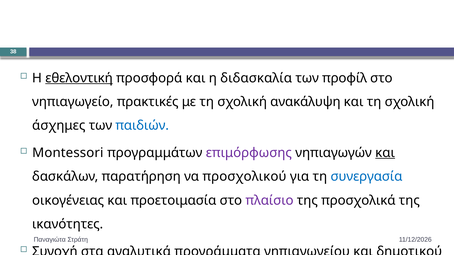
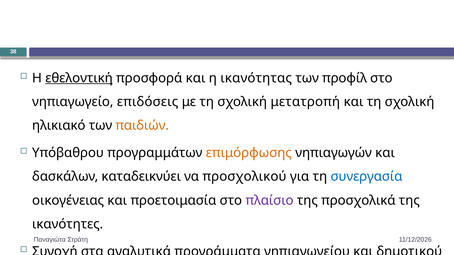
διδασκαλία: διδασκαλία -> ικανότητας (256, 78)
πρακτικές: πρακτικές -> επιδόσεις (148, 102)
ανακάλυψη: ανακάλυψη -> μετατροπή (305, 102)
άσχημες: άσχημες -> ηλικιακό (59, 126)
παιδιών colour: blue -> orange (142, 126)
Montessori: Montessori -> Υπόβαθρου (68, 153)
επιμόρφωσης colour: purple -> orange (249, 153)
και underline: present -> none (385, 153)
παρατήρηση: παρατήρηση -> καταδεικνύει (141, 177)
